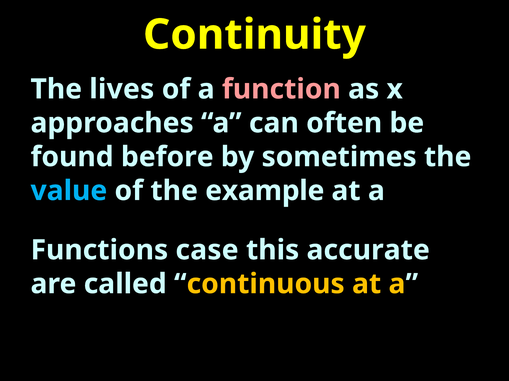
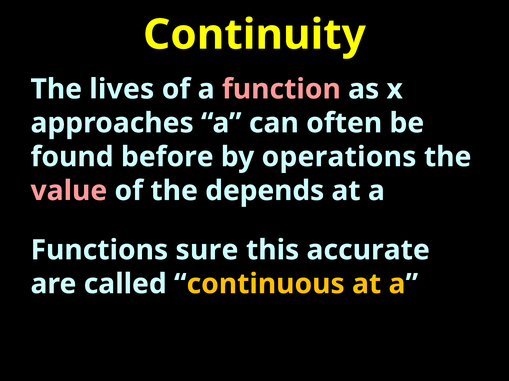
sometimes: sometimes -> operations (339, 157)
value colour: light blue -> pink (69, 191)
example: example -> depends (265, 191)
case: case -> sure (207, 251)
